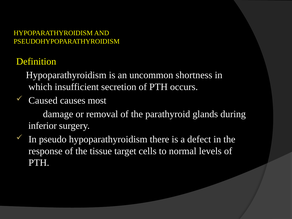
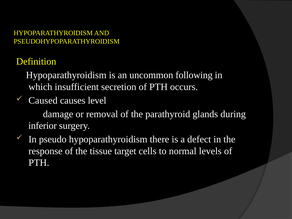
shortness: shortness -> following (194, 75)
most: most -> level (97, 100)
